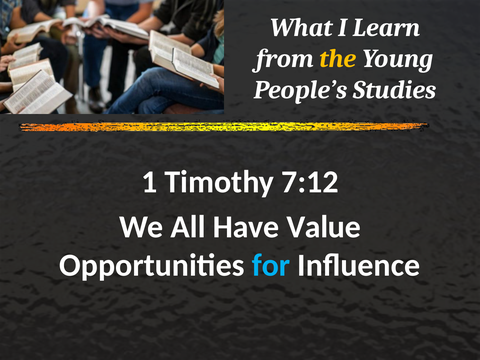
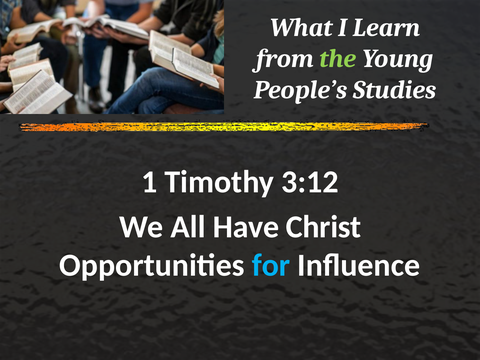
the colour: yellow -> light green (338, 59)
7:12: 7:12 -> 3:12 (310, 182)
Value: Value -> Christ (324, 227)
